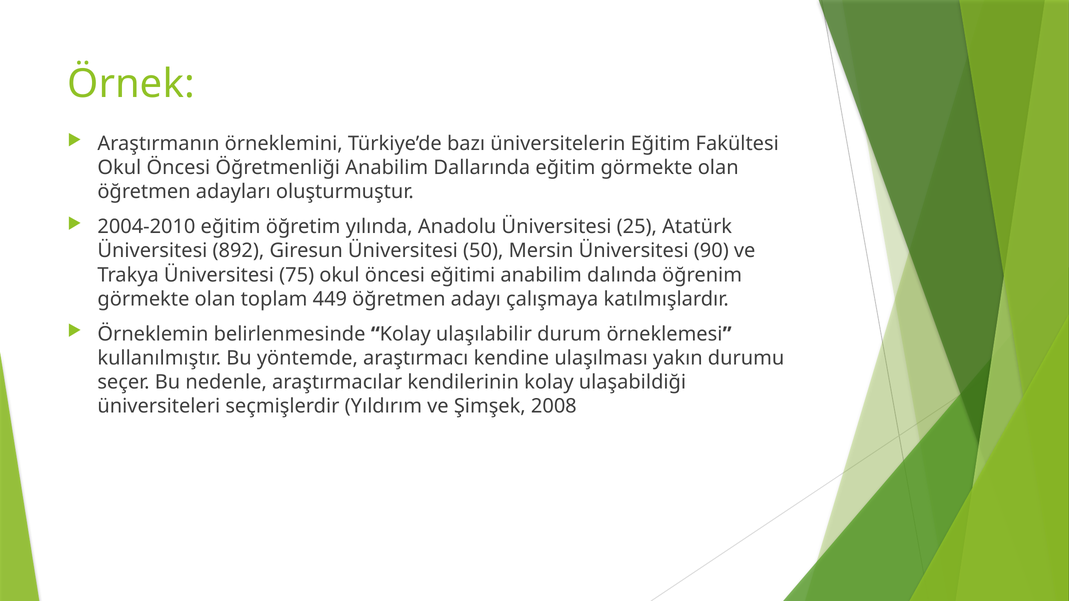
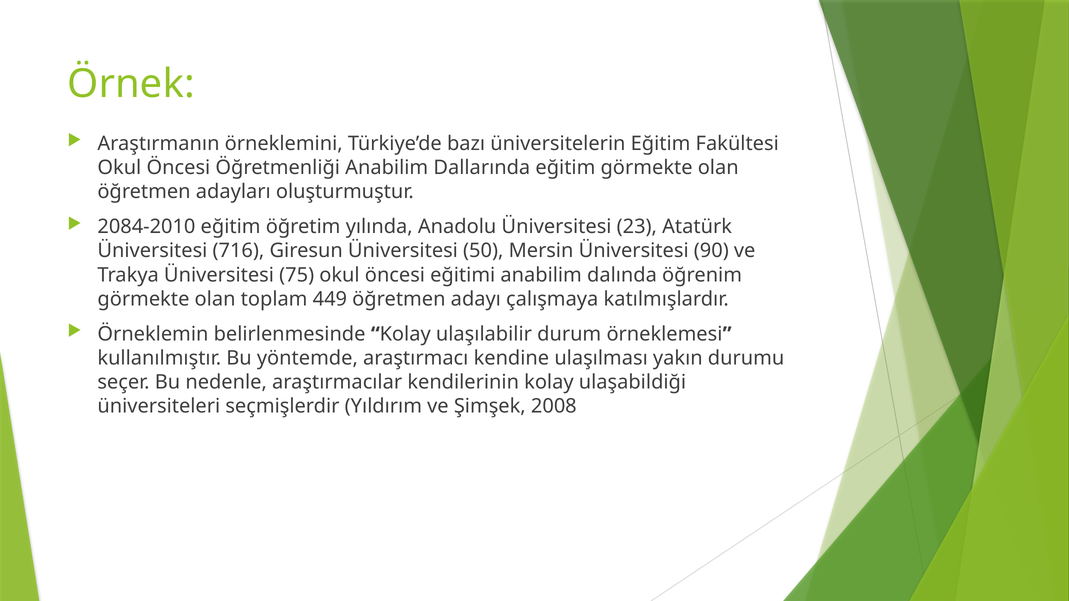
2004-2010: 2004-2010 -> 2084-2010 (146, 227)
25: 25 -> 23 (637, 227)
892: 892 -> 716 (238, 251)
